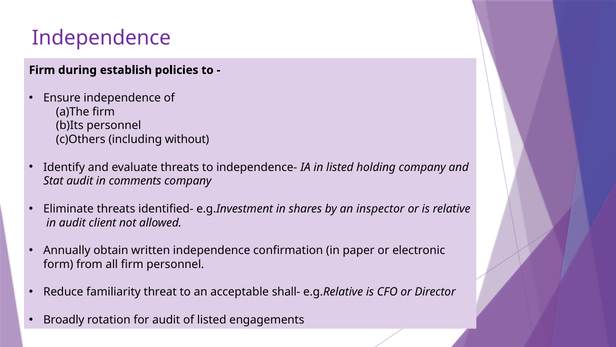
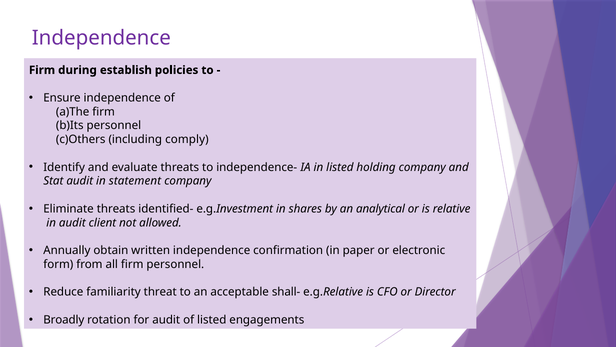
without: without -> comply (187, 139)
comments: comments -> statement (135, 181)
inspector: inspector -> analytical (380, 209)
